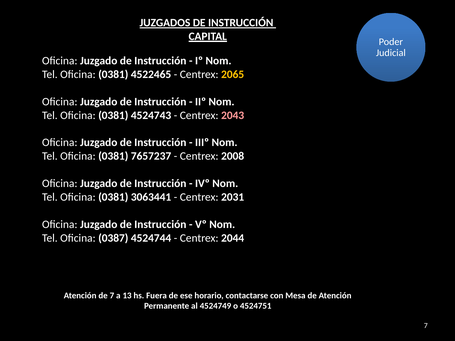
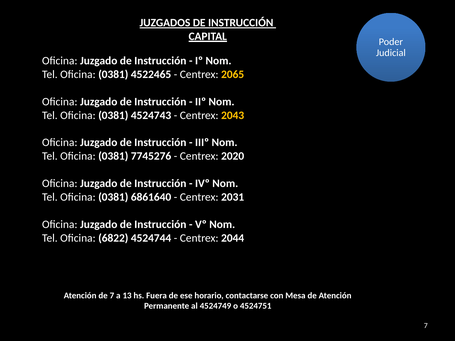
2043 colour: pink -> yellow (233, 115)
7657237: 7657237 -> 7745276 (151, 156)
2008: 2008 -> 2020 (233, 156)
3063441: 3063441 -> 6861640 (151, 197)
0387: 0387 -> 6822 (113, 238)
